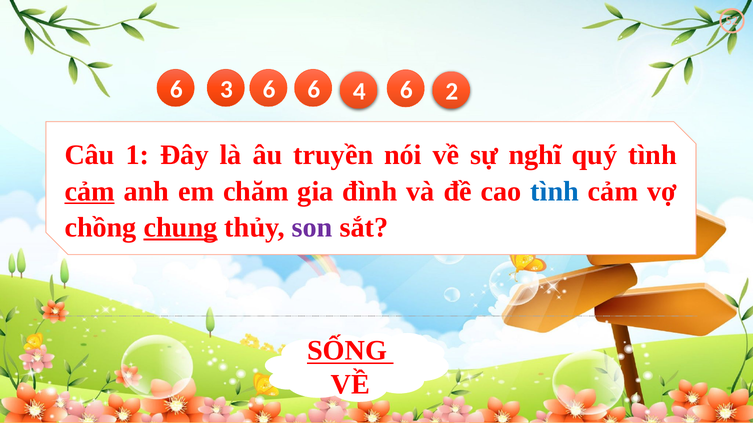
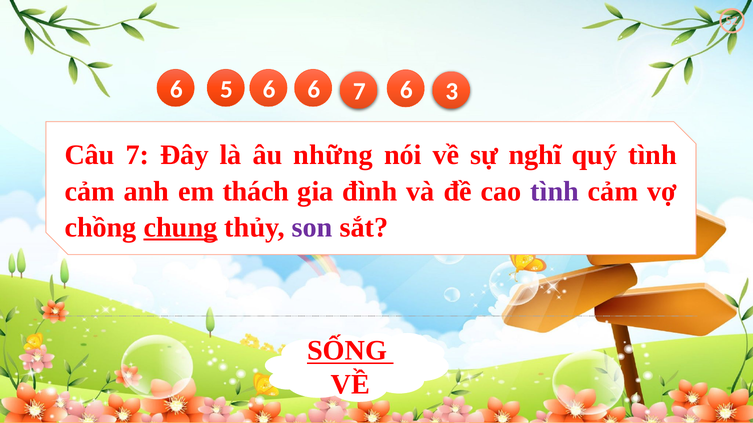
3: 3 -> 5 (226, 90)
6 4: 4 -> 7 (359, 92)
2: 2 -> 3 (452, 92)
Câu 1: 1 -> 7 (137, 155)
truyền: truyền -> những (333, 155)
cảm underline: present -> none (90, 191)
chăm: chăm -> thách (256, 191)
tình colour: blue -> purple (555, 191)
